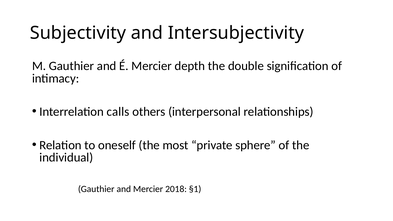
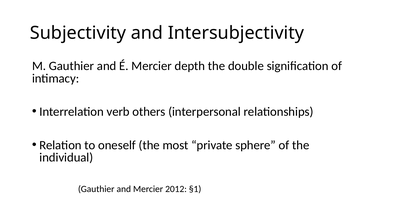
calls: calls -> verb (118, 112)
2018: 2018 -> 2012 (176, 189)
